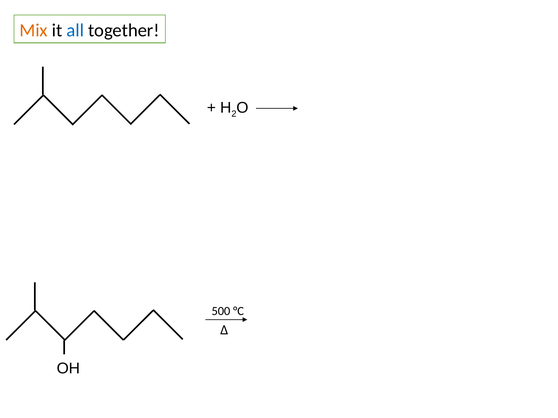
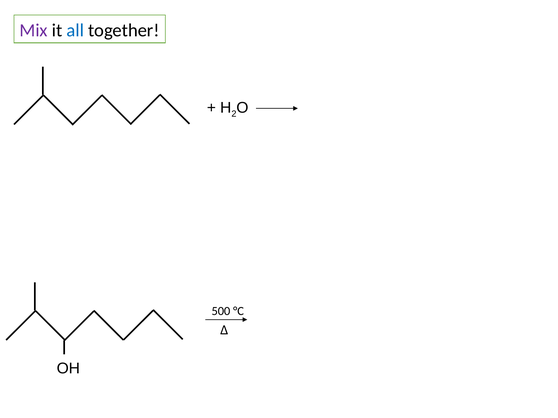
Mix colour: orange -> purple (34, 30)
